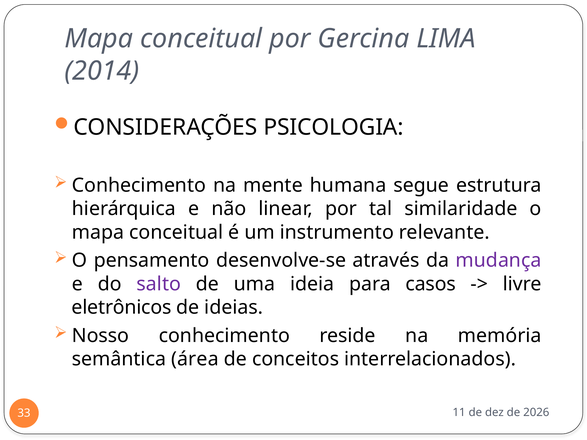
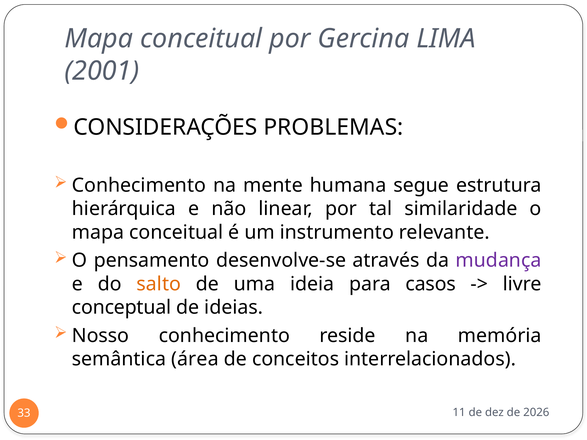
2014: 2014 -> 2001 (102, 71)
PSICOLOGIA: PSICOLOGIA -> PROBLEMAS (333, 127)
salto colour: purple -> orange (159, 284)
eletrônicos: eletrônicos -> conceptual (122, 308)
